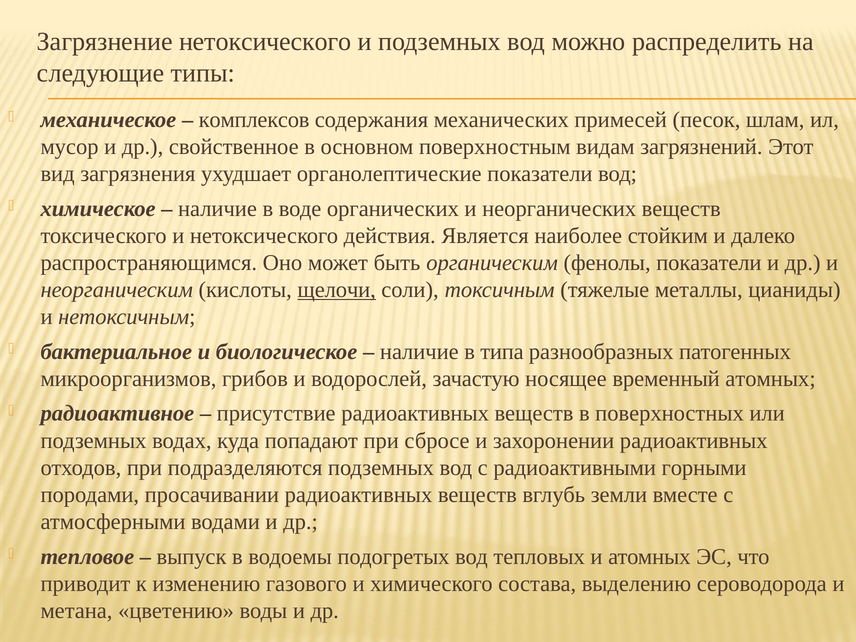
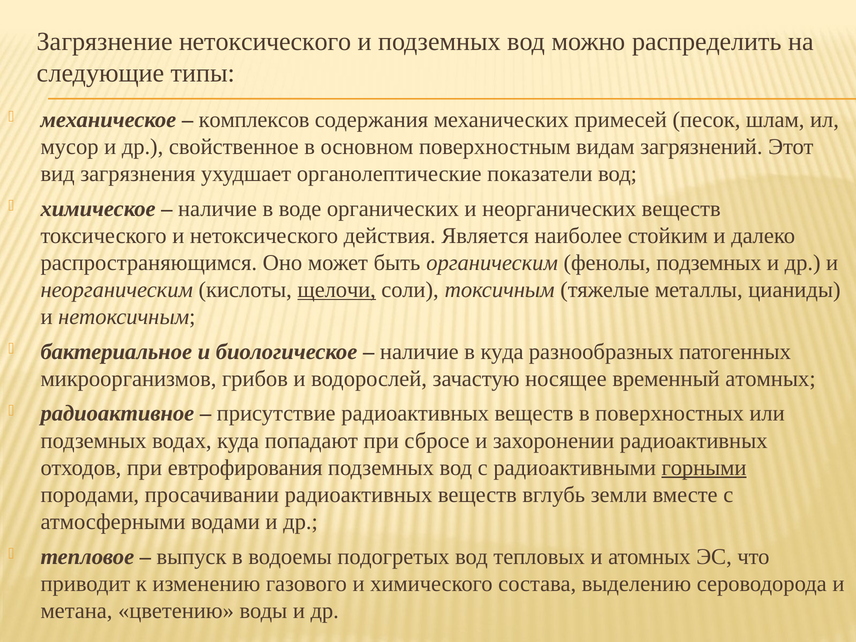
фенолы показатели: показатели -> подземных (709, 263)
в типа: типа -> куда (502, 352)
подразделяются: подразделяются -> евтрофирования (245, 468)
горными underline: none -> present (704, 468)
